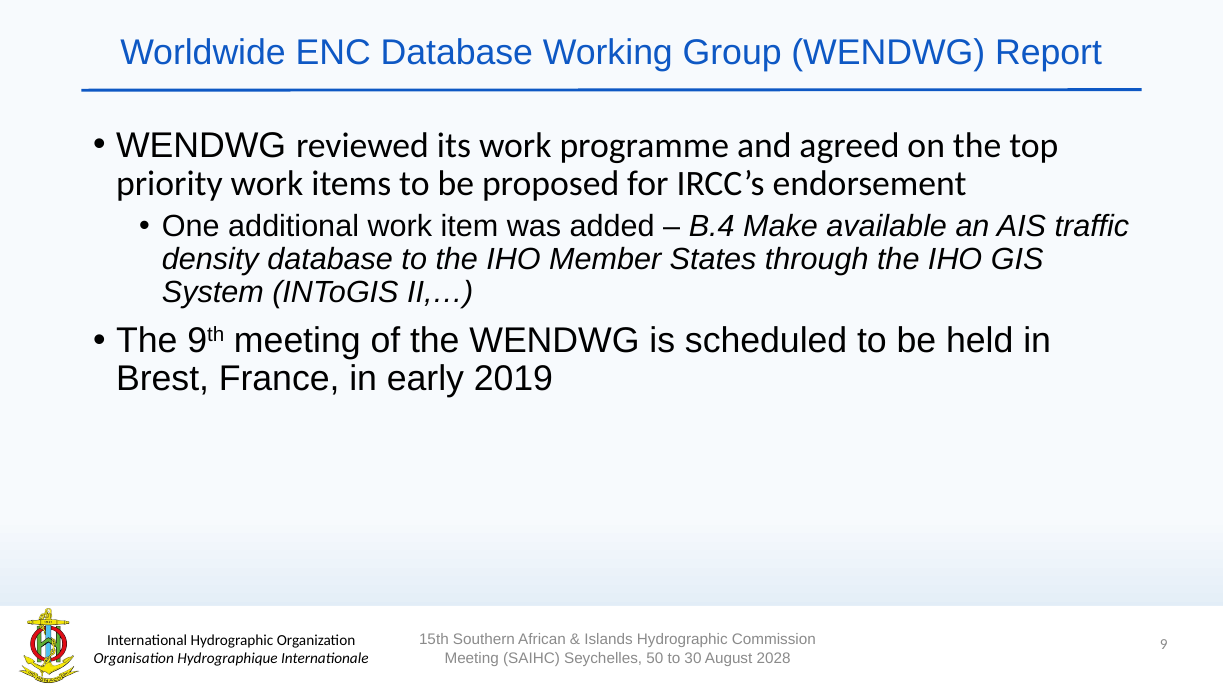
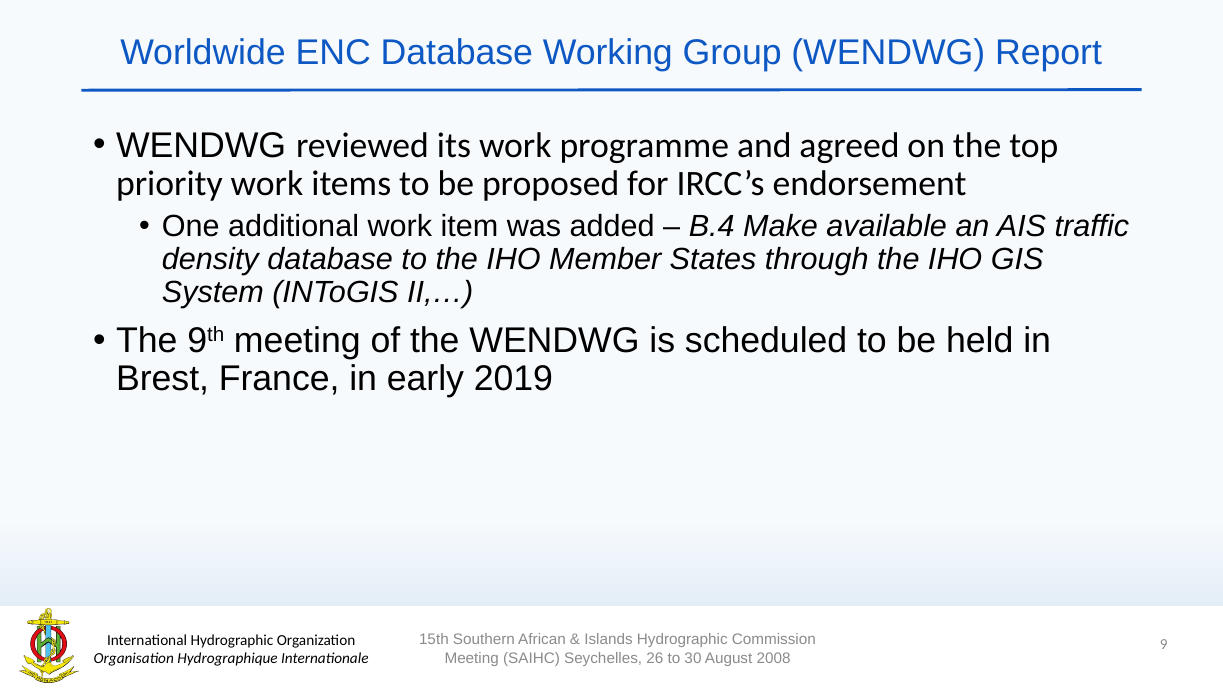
50: 50 -> 26 (655, 658)
2028: 2028 -> 2008 (774, 658)
